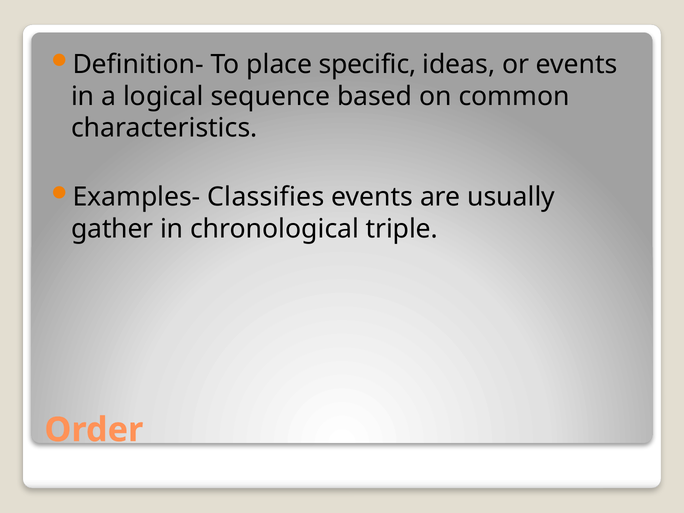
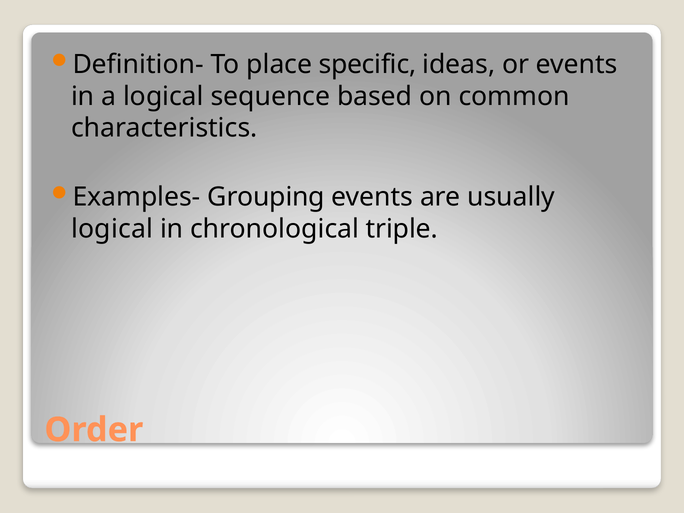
Classifies: Classifies -> Grouping (266, 197)
gather: gather -> logical (112, 229)
